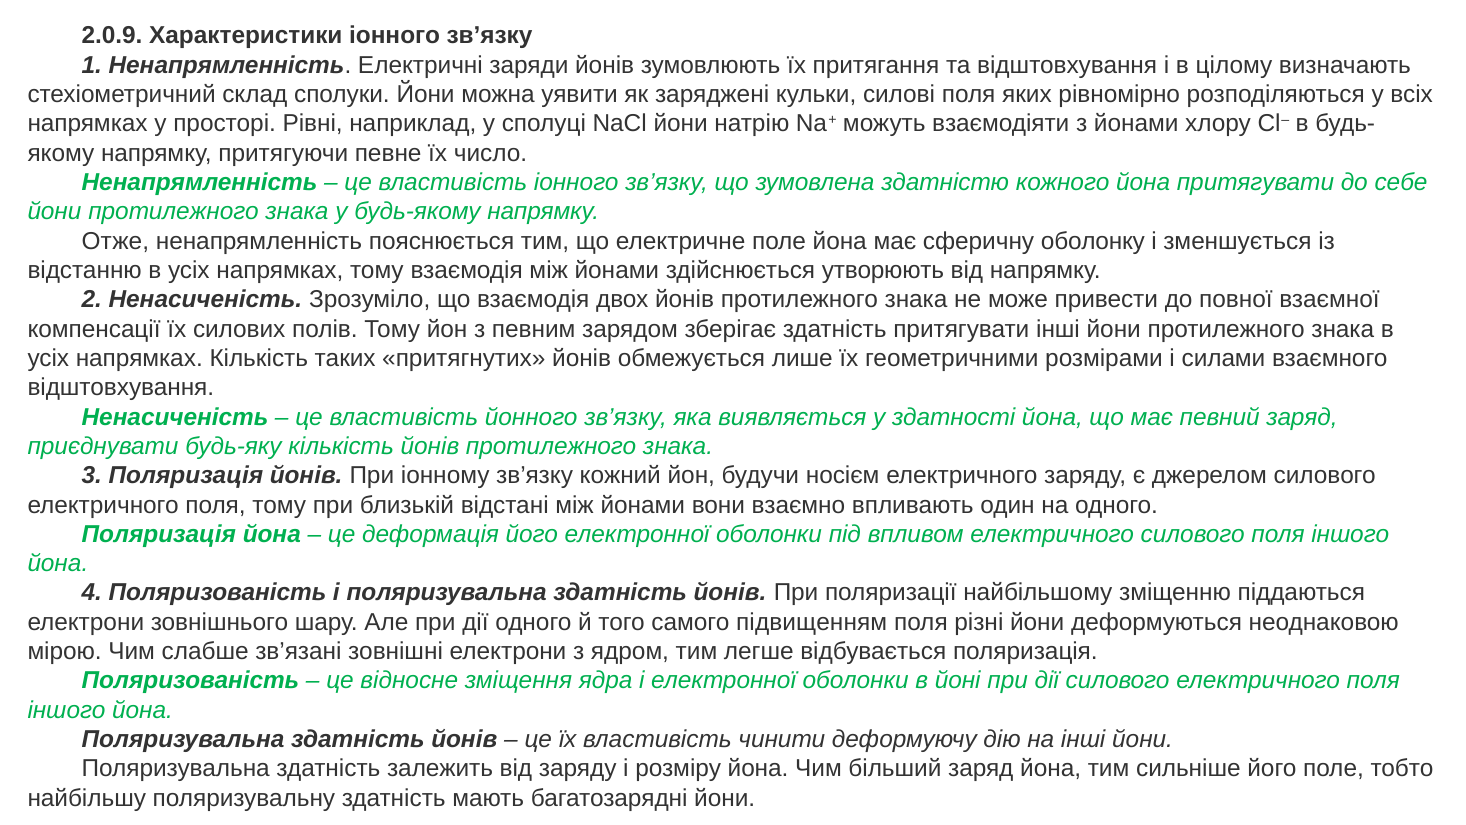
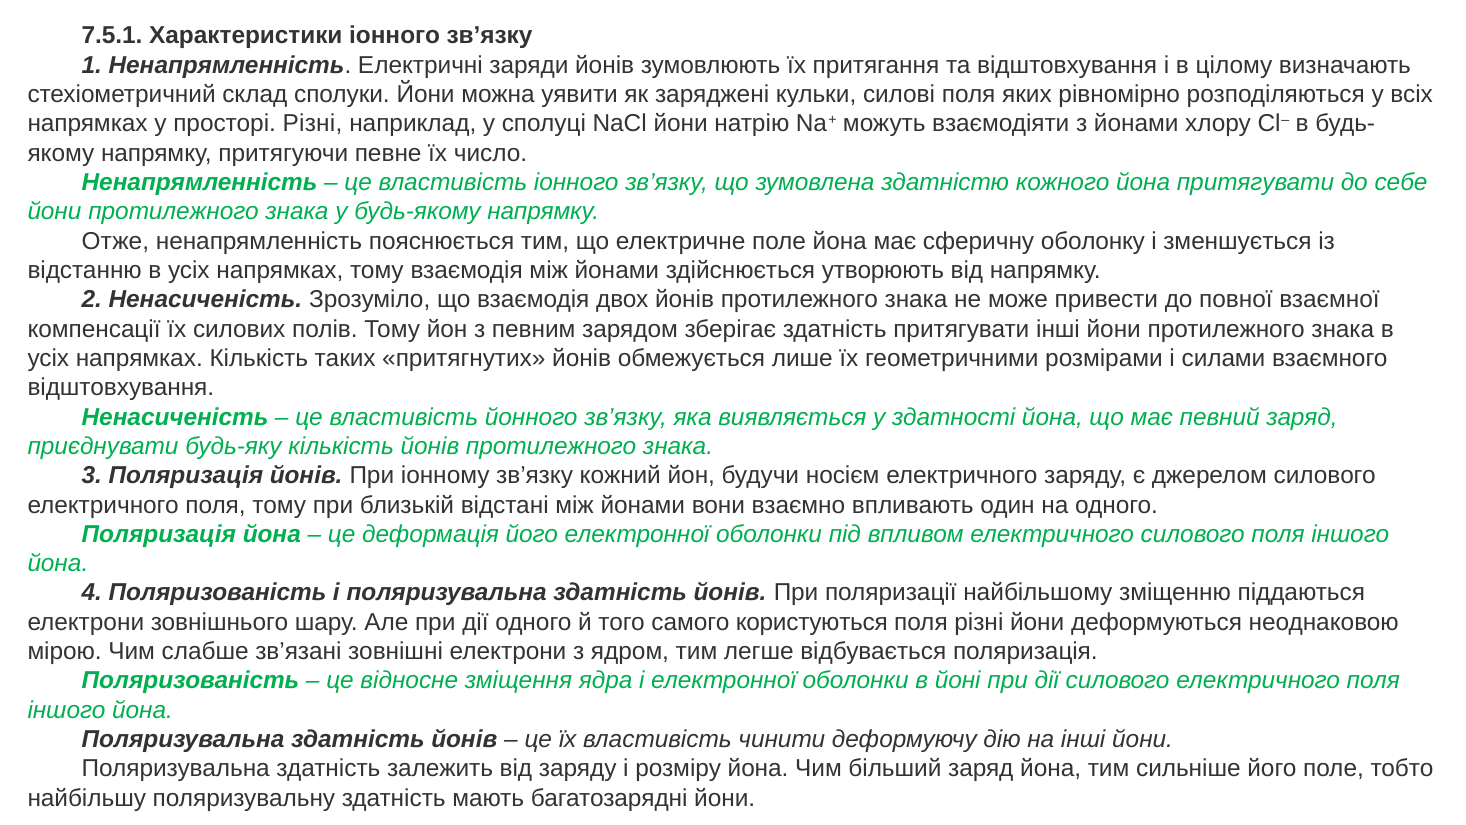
2.0.9: 2.0.9 -> 7.5.1 (112, 36)
просторі Рівні: Рівні -> Різні (312, 124)
підвищенням: підвищенням -> користуються (812, 622)
